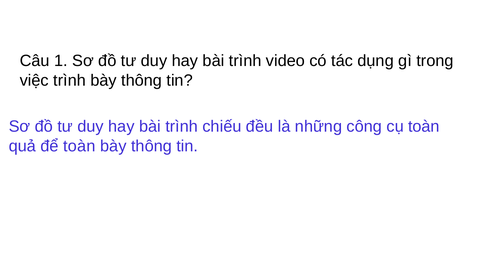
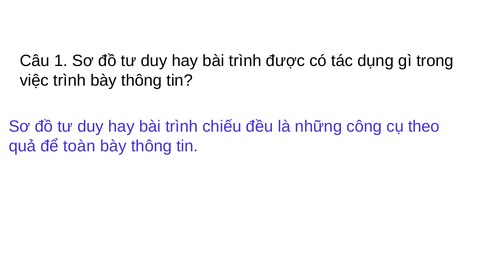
video: video -> được (285, 61)
cụ toàn: toàn -> theo (424, 126)
